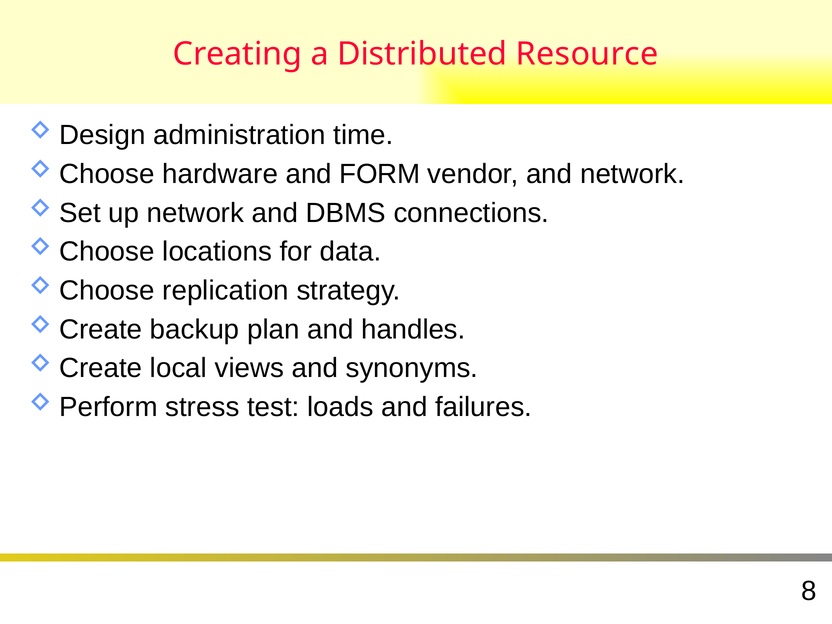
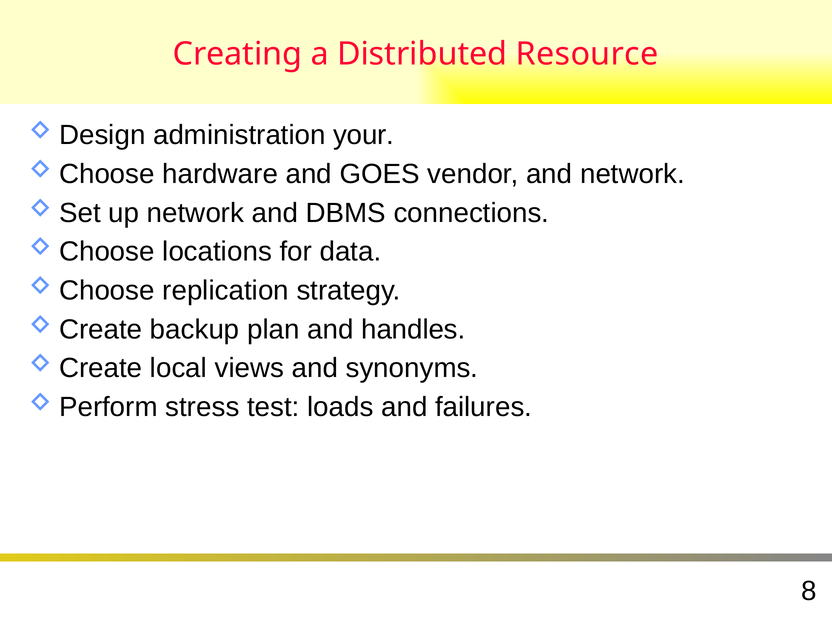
time: time -> your (364, 135)
FORM: FORM -> GOES (380, 174)
